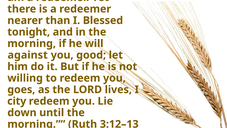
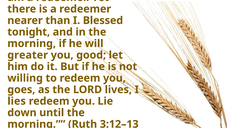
against: against -> greater (28, 55)
city: city -> lies (17, 101)
